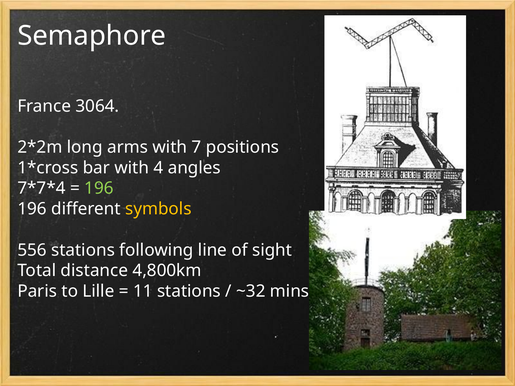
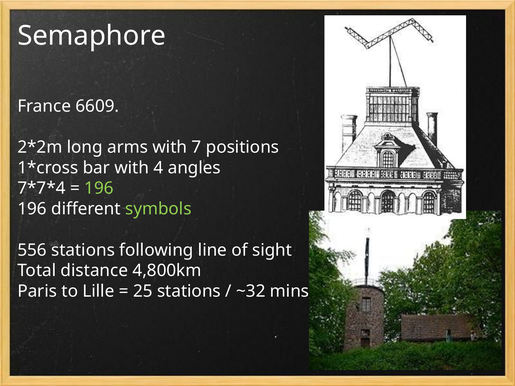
3064: 3064 -> 6609 (97, 106)
symbols colour: yellow -> light green (158, 209)
11: 11 -> 25 (143, 291)
